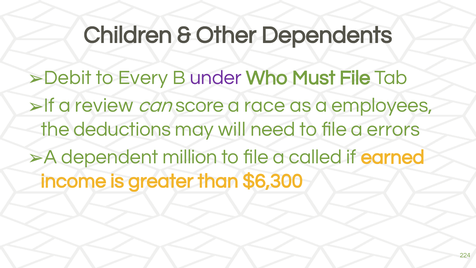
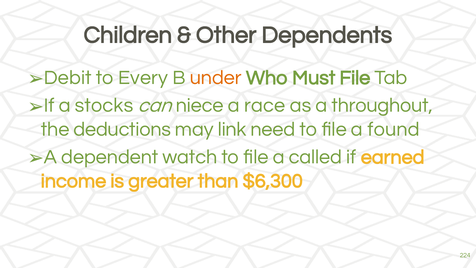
under colour: purple -> orange (216, 78)
review: review -> stocks (104, 105)
score: score -> niece (200, 105)
employees: employees -> throughout (382, 105)
will: will -> link (232, 129)
errors: errors -> found (394, 129)
million: million -> watch (190, 157)
